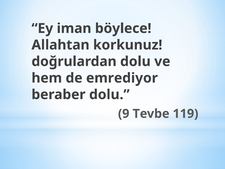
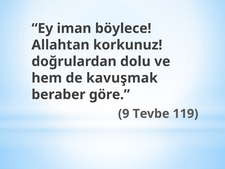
emrediyor: emrediyor -> kavuşmak (122, 78)
beraber dolu: dolu -> göre (109, 94)
